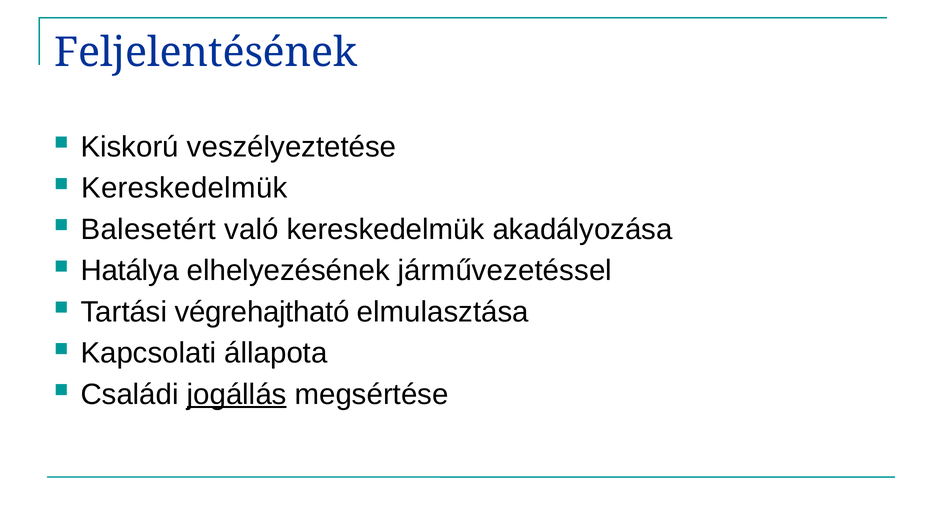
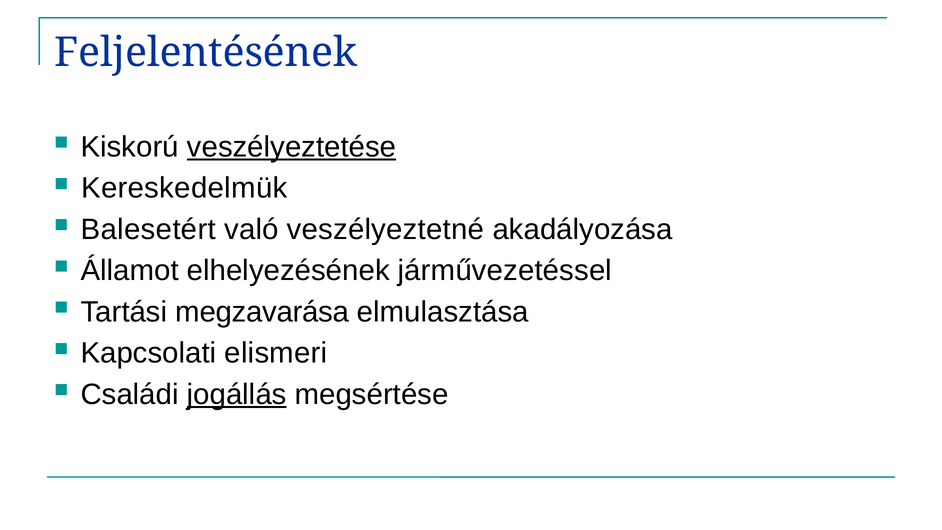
veszélyeztetése underline: none -> present (292, 147)
való kereskedelmük: kereskedelmük -> veszélyeztetné (385, 229)
Hatálya: Hatálya -> Államot (130, 271)
végrehajtható: végrehajtható -> megzavarása (262, 312)
állapota: állapota -> elismeri (276, 353)
